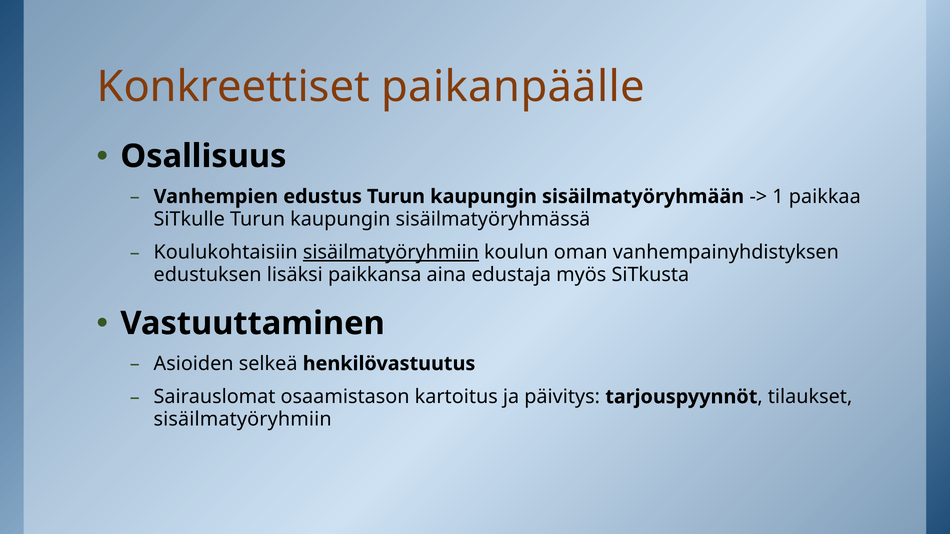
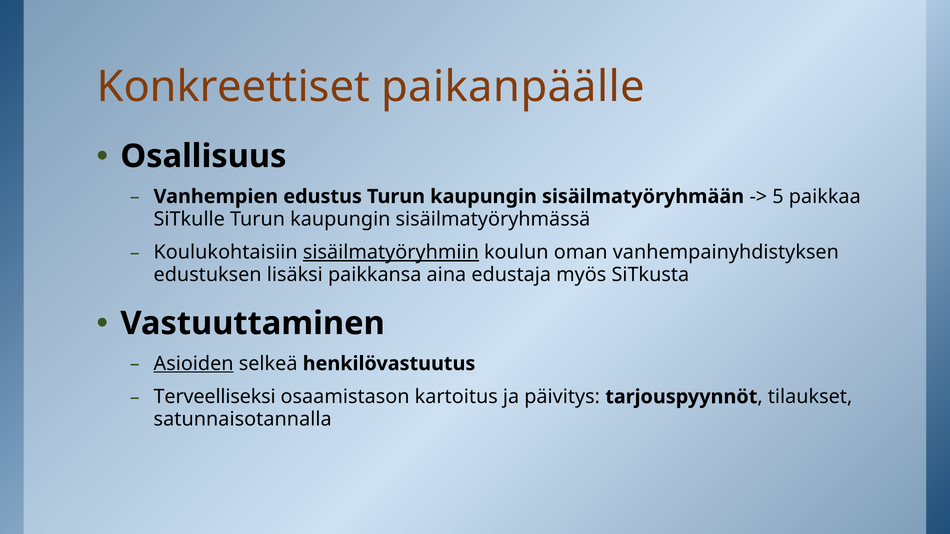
1: 1 -> 5 (778, 197)
Asioiden underline: none -> present (194, 364)
Sairauslomat: Sairauslomat -> Terveelliseksi (215, 397)
sisäilmatyöryhmiin: sisäilmatyöryhmiin -> satunnaisotannalla (243, 420)
